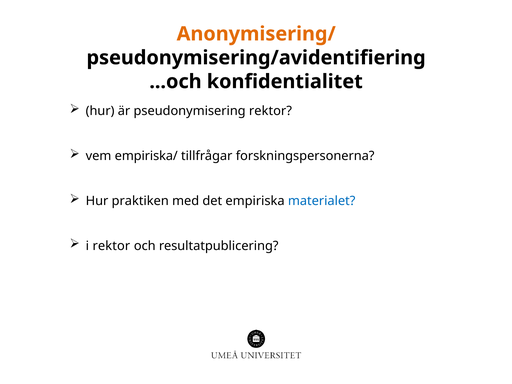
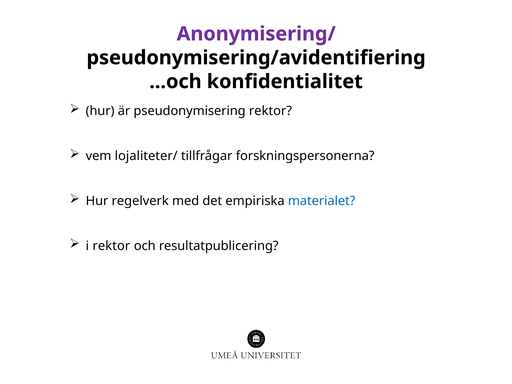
Anonymisering/ colour: orange -> purple (256, 34)
empiriska/: empiriska/ -> lojaliteter/ (146, 156)
praktiken: praktiken -> regelverk (140, 201)
